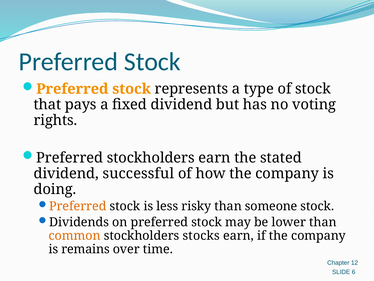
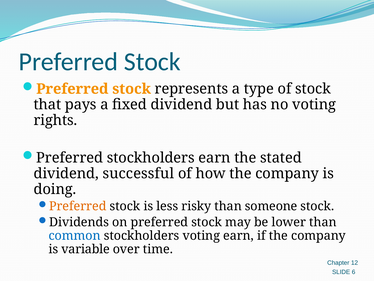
common colour: orange -> blue (75, 235)
stockholders stocks: stocks -> voting (201, 235)
remains: remains -> variable (86, 249)
